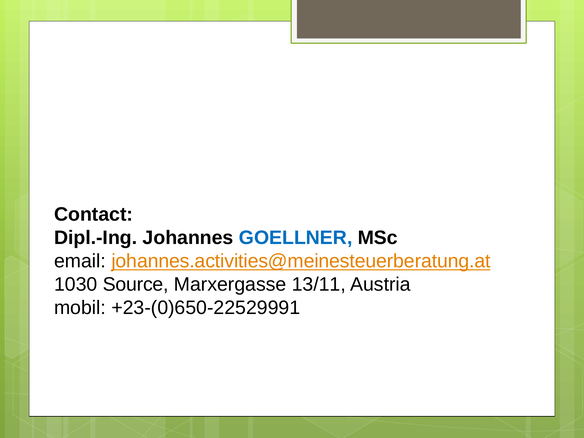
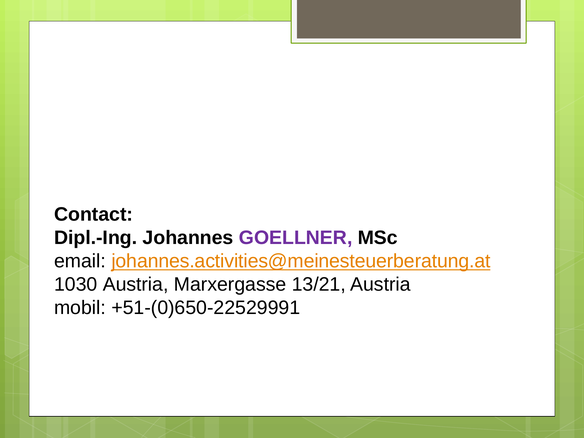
GOELLNER colour: blue -> purple (296, 238)
1030 Source: Source -> Austria (136, 285)
13/11: 13/11 -> 13/21 (319, 285)
+23-(0)650-22529991: +23-(0)650-22529991 -> +51-(0)650-22529991 (206, 308)
